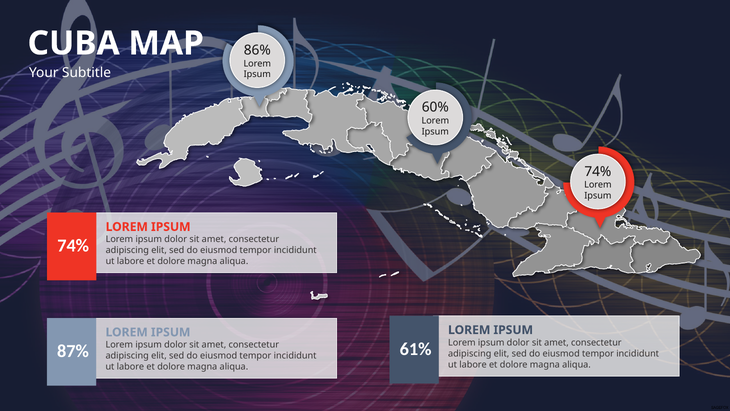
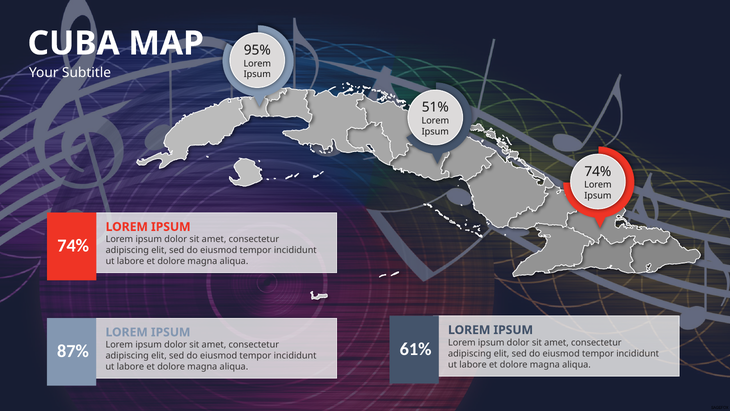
86%: 86% -> 95% (257, 50)
60%: 60% -> 51% (435, 107)
